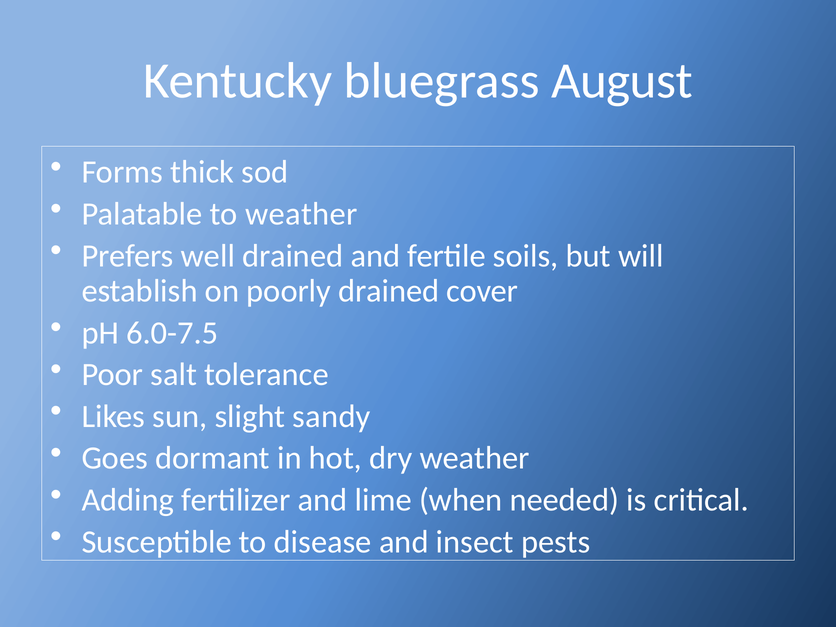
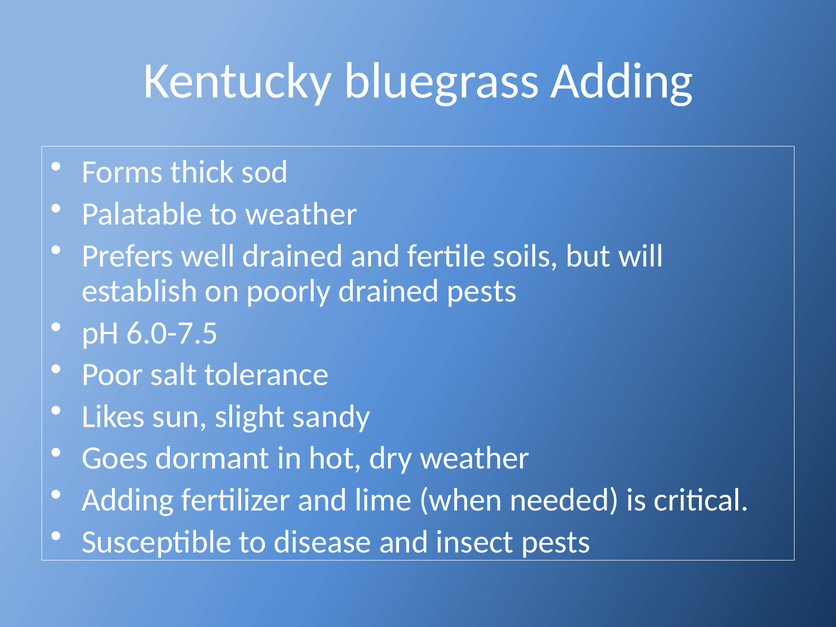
bluegrass August: August -> Adding (622, 81)
drained cover: cover -> pests (482, 291)
